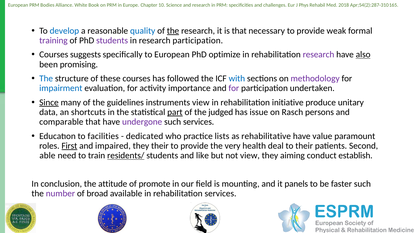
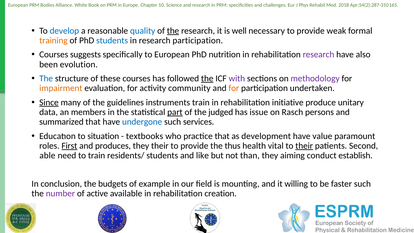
is that: that -> well (239, 31)
training colour: purple -> orange (53, 41)
students colour: purple -> blue (112, 41)
optimize: optimize -> nutrition (225, 55)
also underline: present -> none (363, 55)
promising: promising -> evolution (79, 64)
the underline: none -> present (207, 78)
with colour: blue -> purple (237, 78)
impairment colour: blue -> orange (61, 88)
importance: importance -> community (189, 88)
for colour: purple -> orange (234, 88)
instruments view: view -> train (201, 102)
shortcuts: shortcuts -> members (88, 112)
comparable: comparable -> summarized (61, 122)
undergone colour: purple -> blue (142, 122)
facilities: facilities -> situation (103, 136)
dedicated: dedicated -> textbooks (145, 136)
practice lists: lists -> that (222, 136)
rehabilitative: rehabilitative -> development (266, 136)
impaired: impaired -> produces (113, 146)
very: very -> thus (233, 146)
deal: deal -> vital (276, 146)
their underline: none -> present (304, 146)
residents/ underline: present -> none (126, 156)
not view: view -> than (250, 156)
attitude: attitude -> budgets (113, 184)
promote: promote -> example (154, 184)
panels: panels -> willing (296, 184)
broad: broad -> active (97, 194)
rehabilitation services: services -> creation (221, 194)
